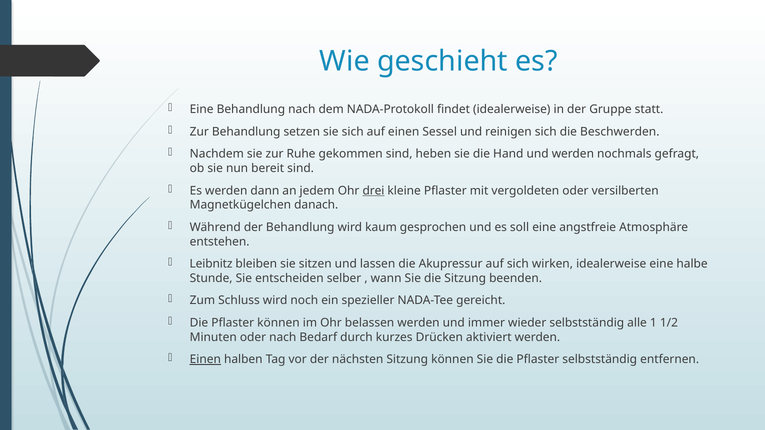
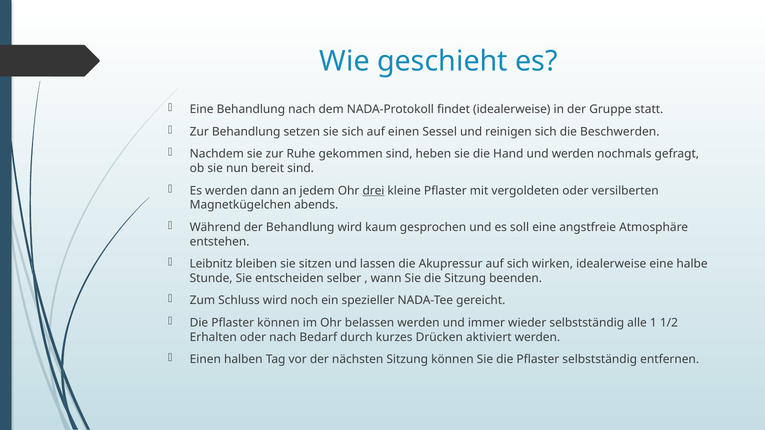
danach: danach -> abends (316, 205)
Minuten: Minuten -> Erhalten (213, 337)
Einen underline: present -> none (205, 360)
